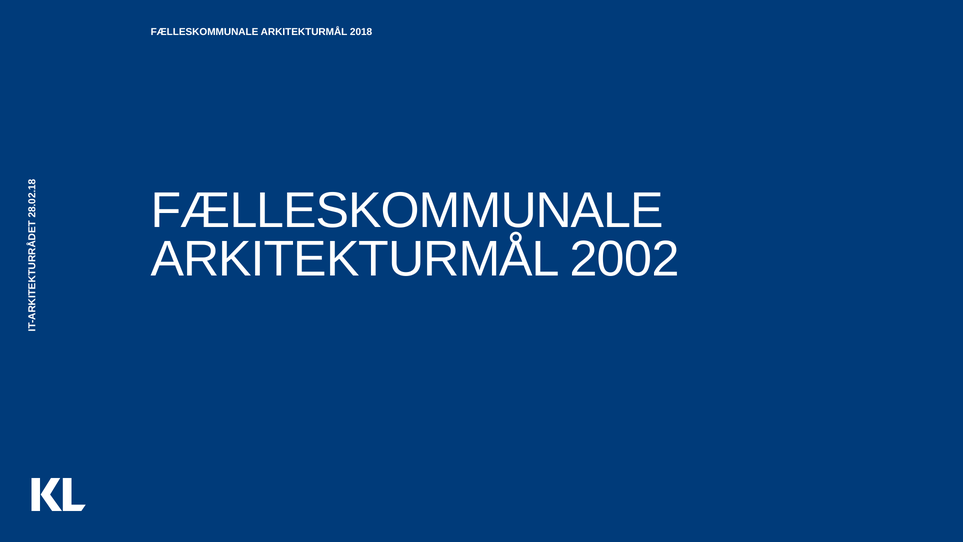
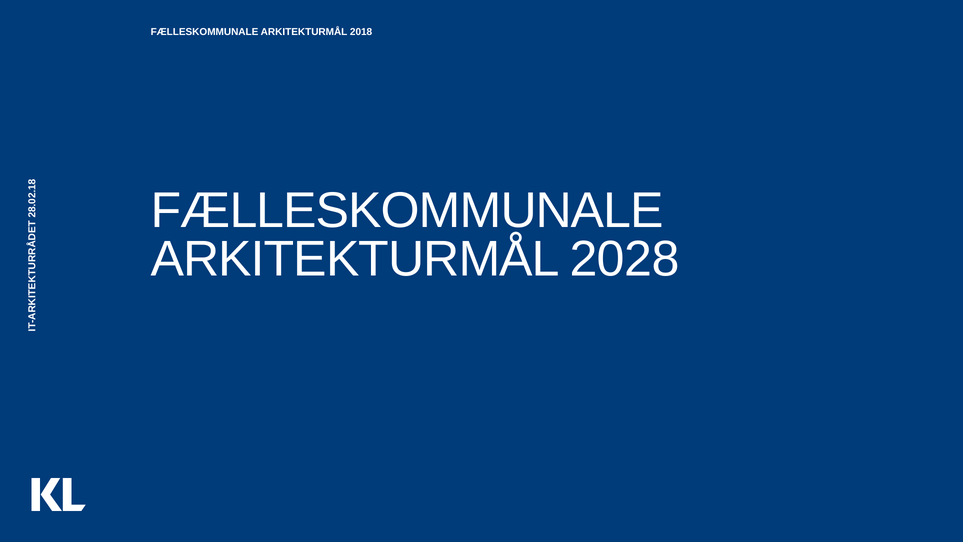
2002: 2002 -> 2028 (625, 259)
